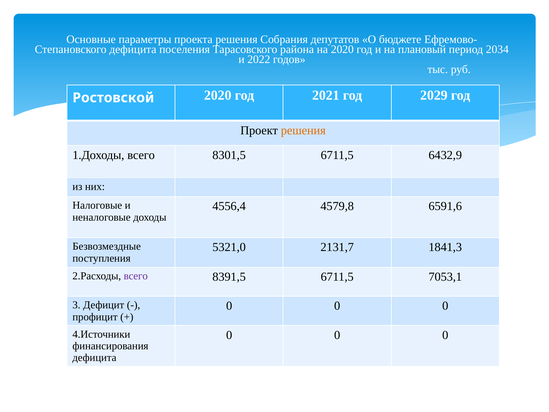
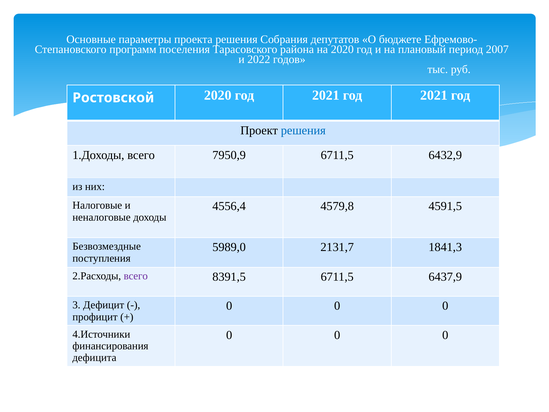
дефицита: дефицита -> программ (133, 49)
2034: 2034 -> 2007 (497, 49)
2021 год 2029: 2029 -> 2021 (434, 95)
решения colour: orange -> blue (303, 130)
8301,5: 8301,5 -> 7950,9 (229, 155)
6591,6: 6591,6 -> 4591,5 (445, 206)
5321,0: 5321,0 -> 5989,0 (229, 247)
7053,1: 7053,1 -> 6437,9 (445, 277)
